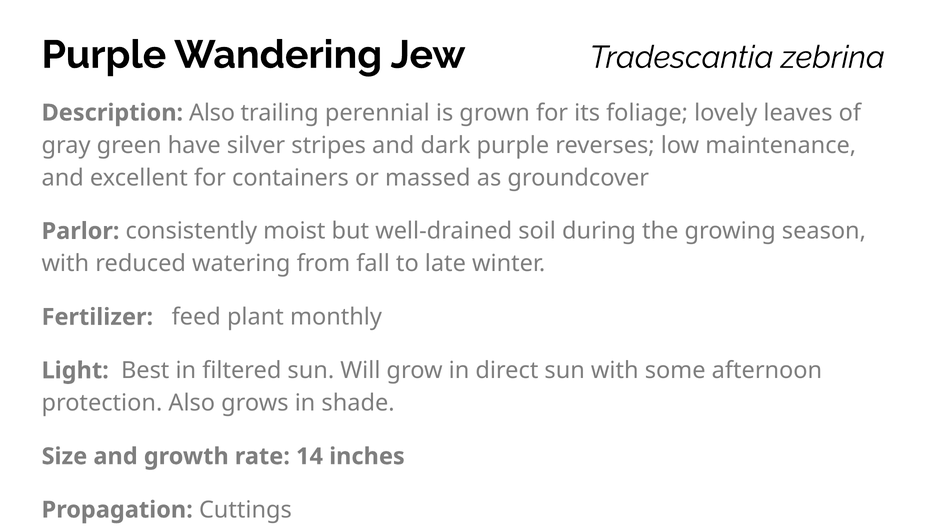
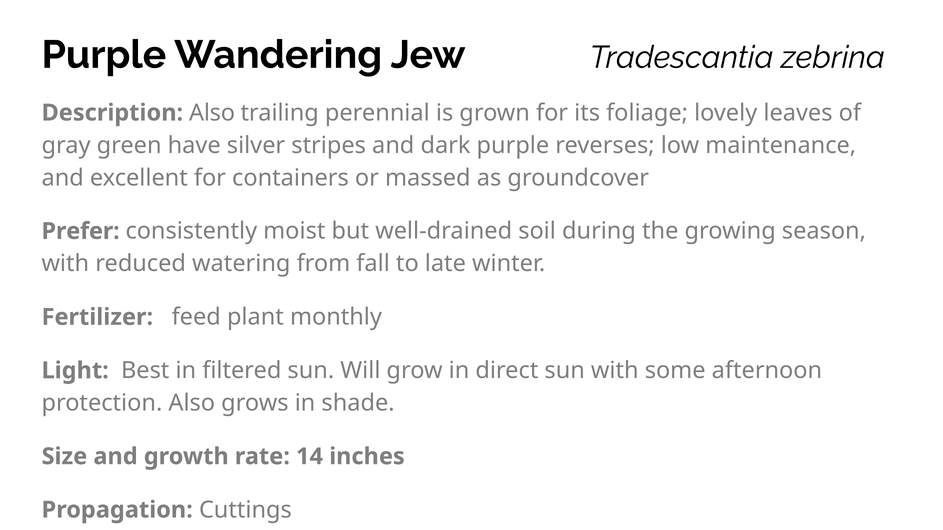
Parlor: Parlor -> Prefer (81, 231)
